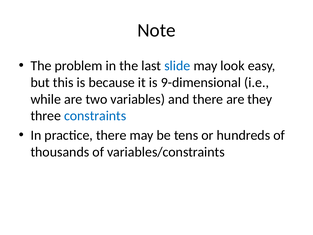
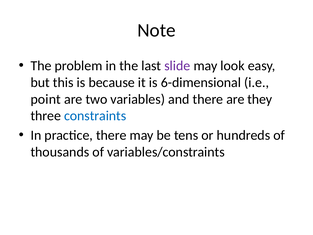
slide colour: blue -> purple (177, 66)
9-dimensional: 9-dimensional -> 6-dimensional (201, 82)
while: while -> point (46, 99)
